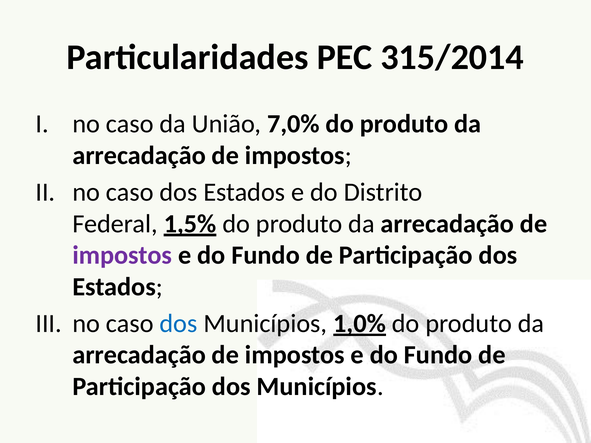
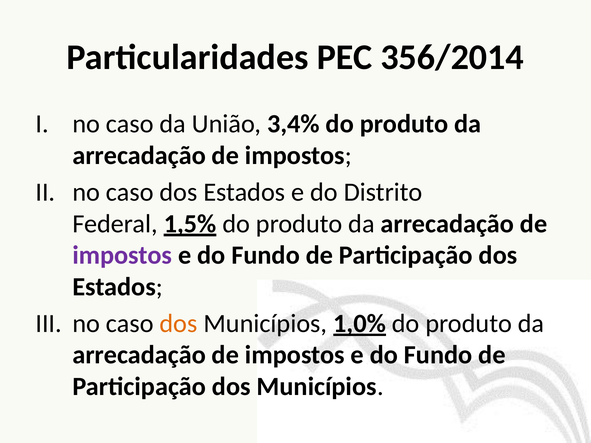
315/2014: 315/2014 -> 356/2014 (452, 57)
7,0%: 7,0% -> 3,4% (293, 124)
dos colour: blue -> orange (178, 324)
